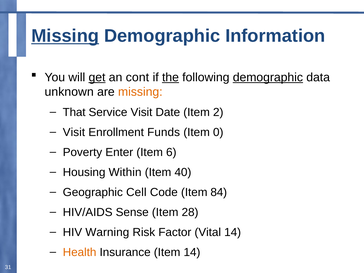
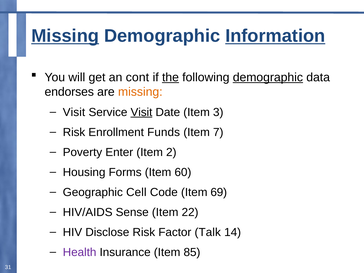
Information underline: none -> present (275, 36)
get underline: present -> none (97, 77)
unknown: unknown -> endorses (69, 92)
That: That -> Visit (74, 112)
Visit underline: none -> present (141, 112)
2: 2 -> 3 (218, 112)
Visit: Visit -> Risk (74, 132)
0: 0 -> 7 (218, 132)
6: 6 -> 2 (171, 152)
Within: Within -> Forms (125, 172)
40: 40 -> 60 (183, 172)
84: 84 -> 69 (219, 192)
28: 28 -> 22 (190, 212)
Warning: Warning -> Disclose (107, 232)
Vital: Vital -> Talk (208, 232)
Health colour: orange -> purple (80, 252)
Item 14: 14 -> 85 (192, 252)
